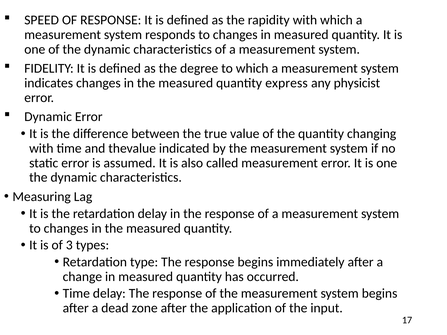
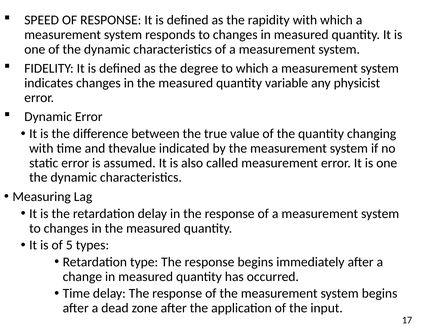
express: express -> variable (287, 83)
3: 3 -> 5 (69, 245)
